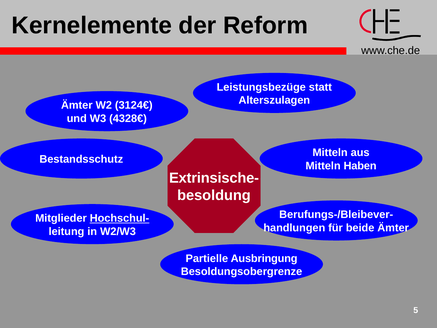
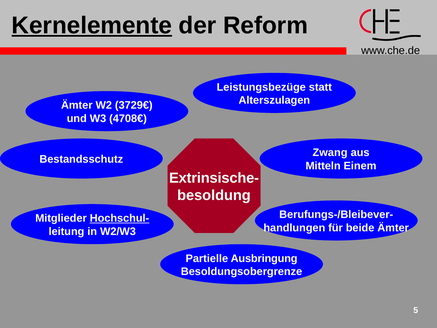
Kernelemente underline: none -> present (92, 25)
3124€: 3124€ -> 3729€ (134, 105)
4328€: 4328€ -> 4708€ (128, 118)
Mitteln: Mitteln -> Zwang (330, 153)
Haben: Haben -> Einem (360, 166)
